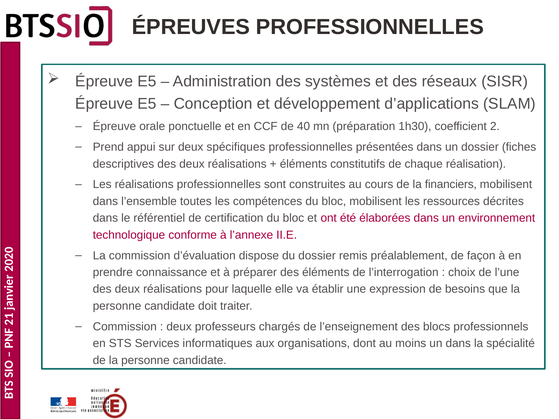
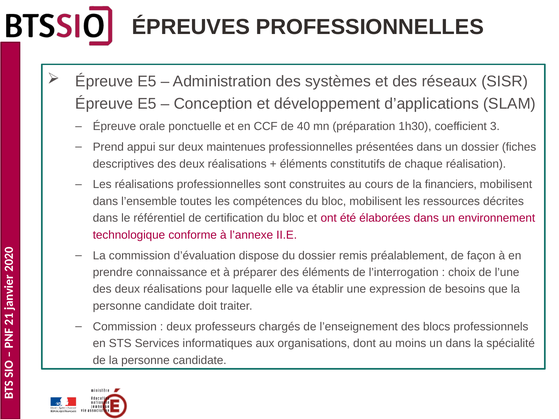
coefficient 2: 2 -> 3 (495, 127)
spécifiques: spécifiques -> maintenues (236, 147)
